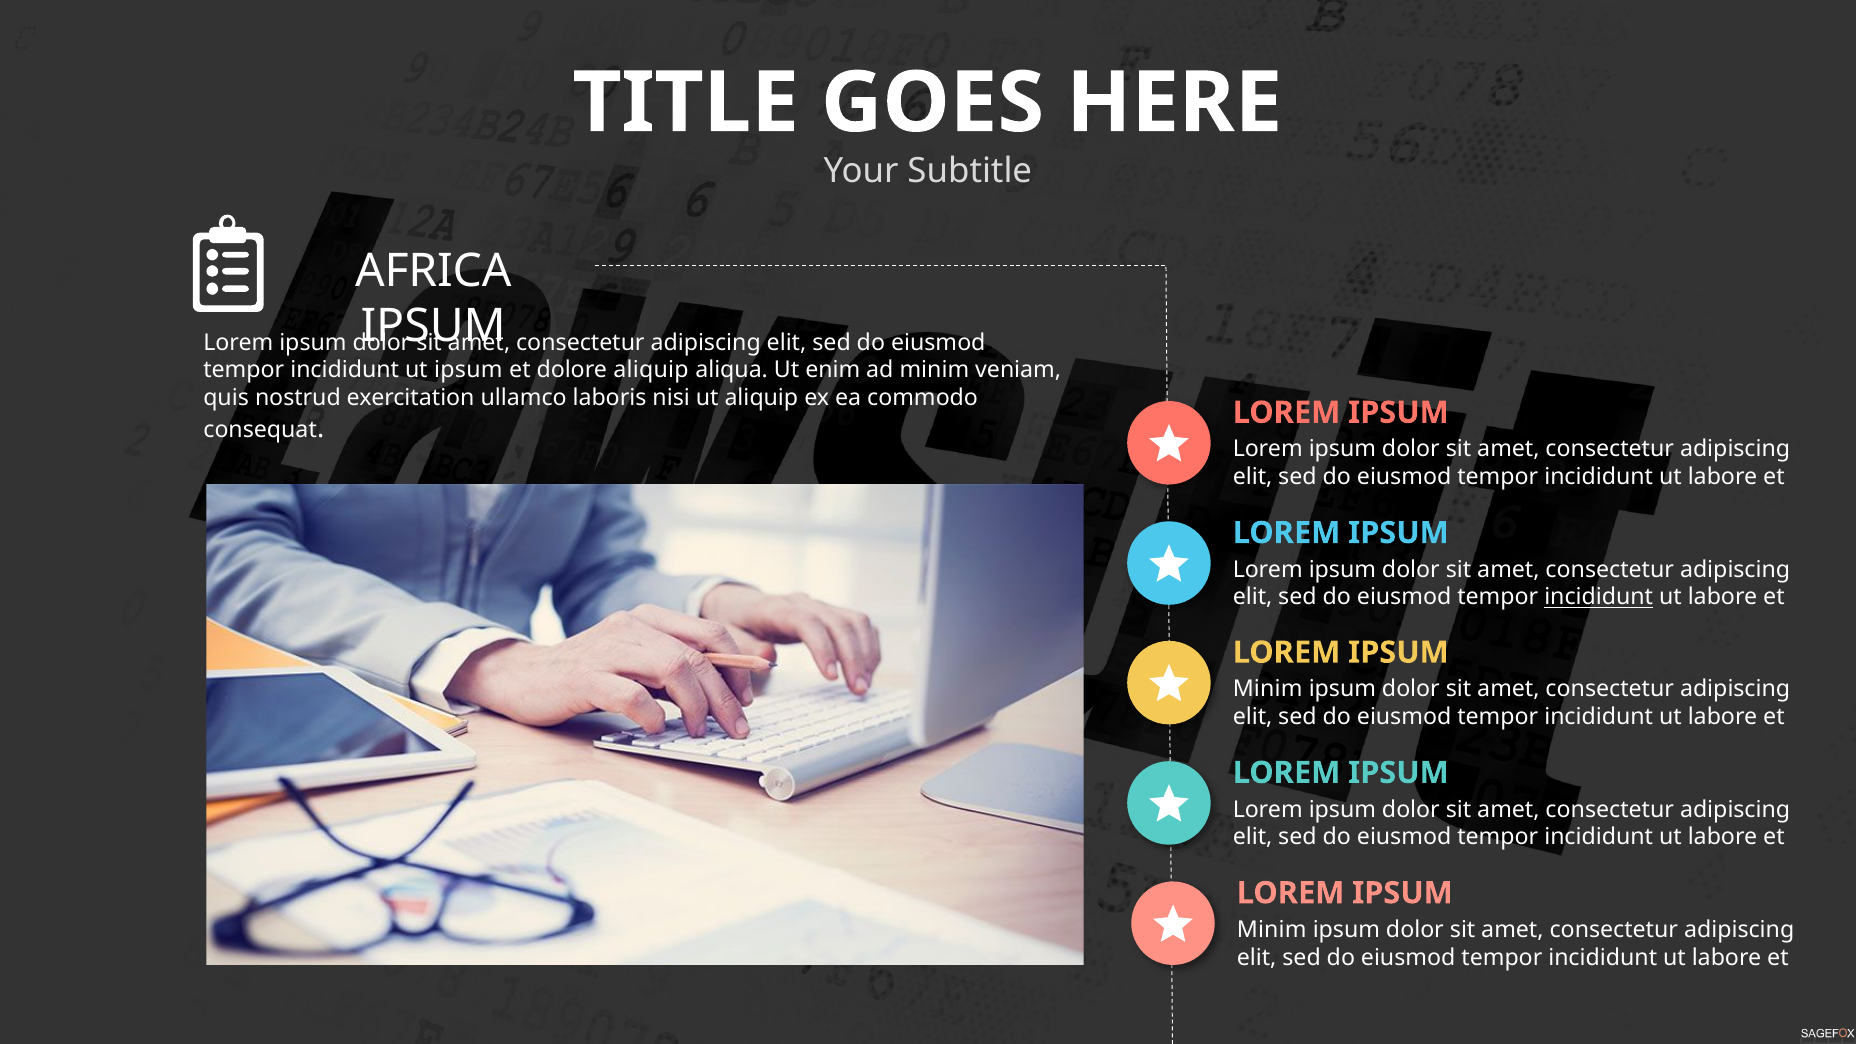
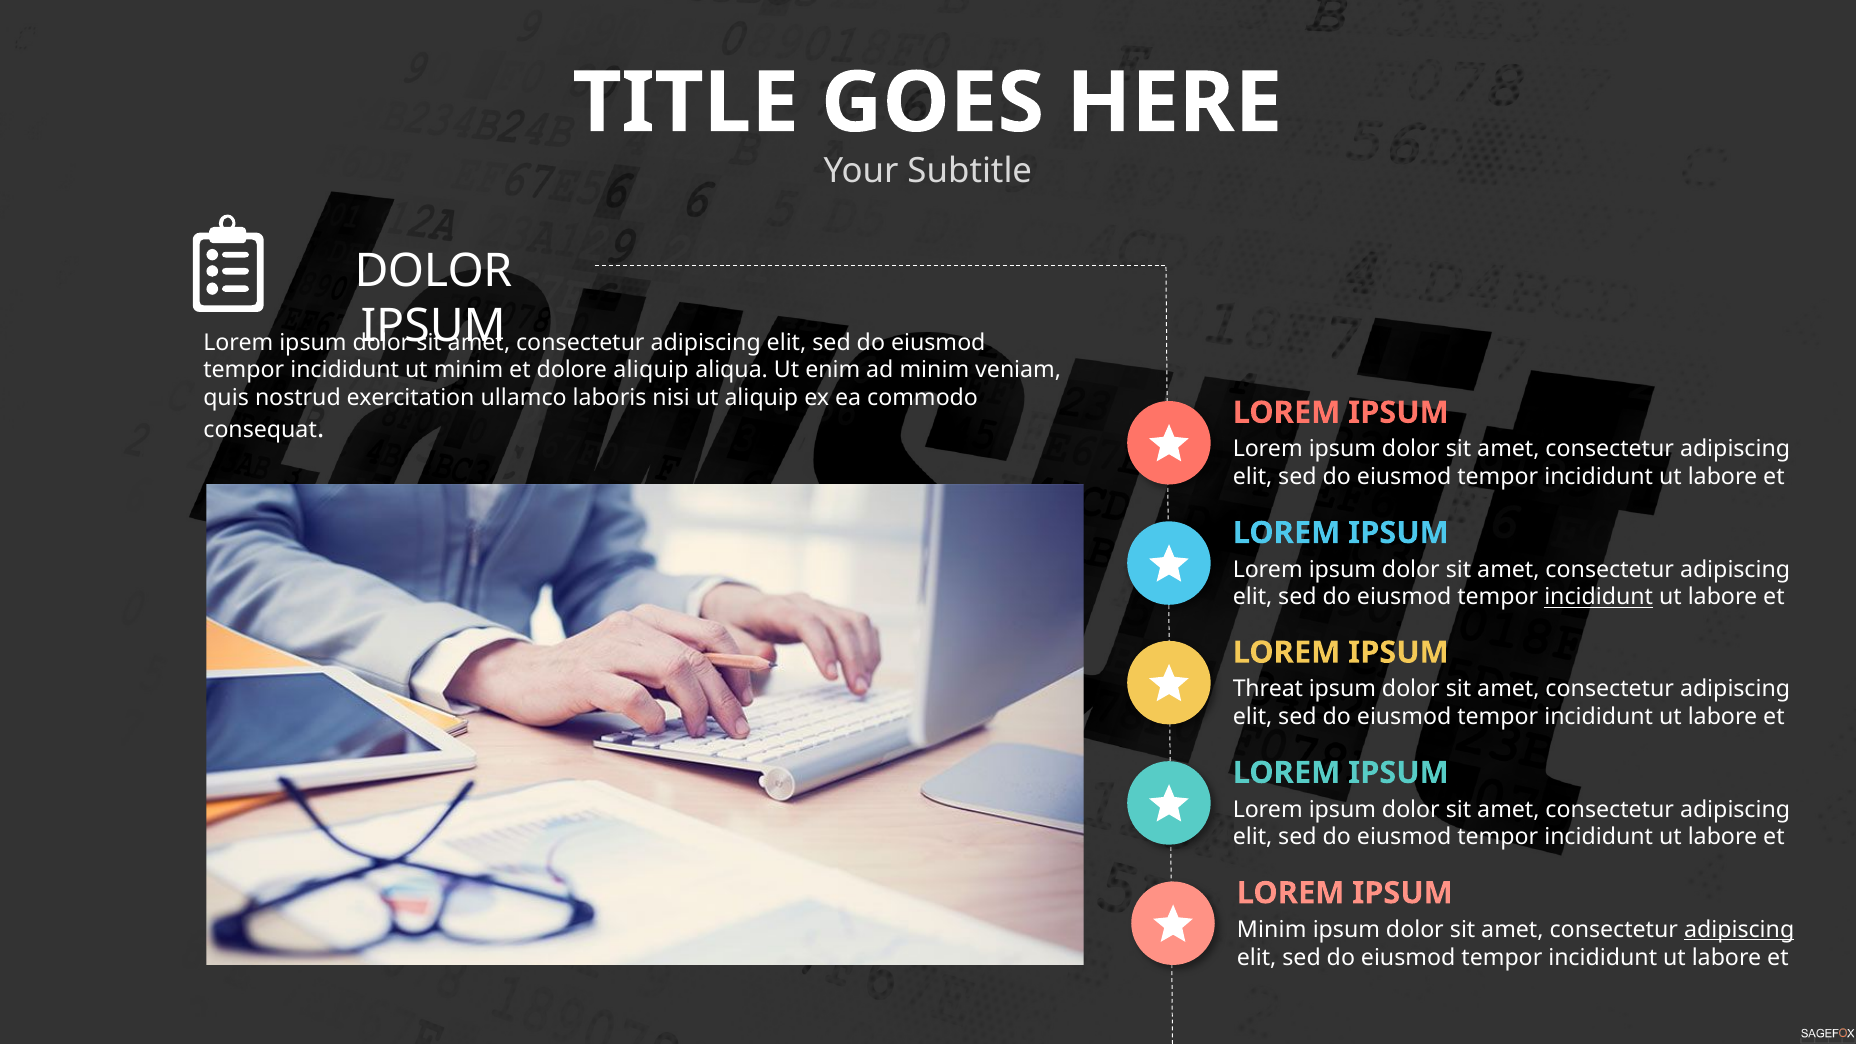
AFRICA: AFRICA -> DOLOR (433, 271)
ut ipsum: ipsum -> minim (469, 370)
Minim: Minim -> Threat (1268, 689)
adipiscing underline: none -> present (1739, 930)
